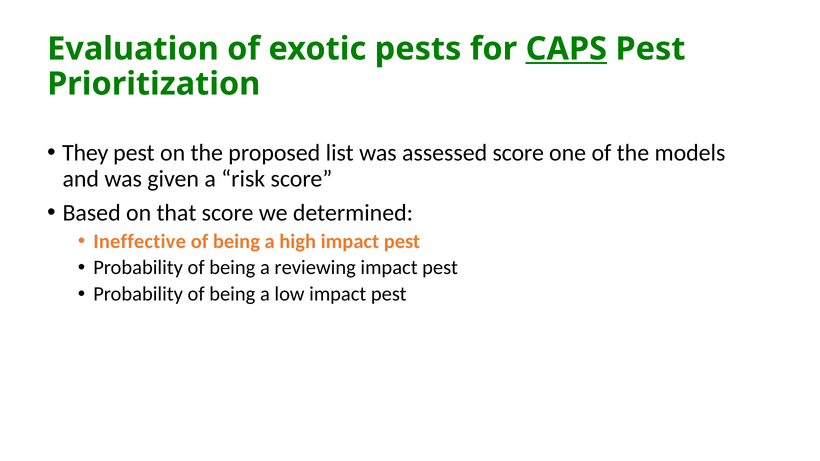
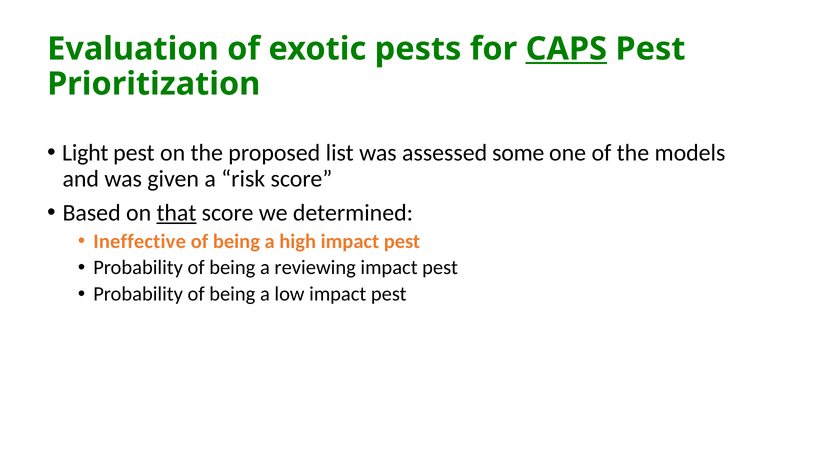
They: They -> Light (85, 153)
assessed score: score -> some (518, 153)
that underline: none -> present (176, 213)
